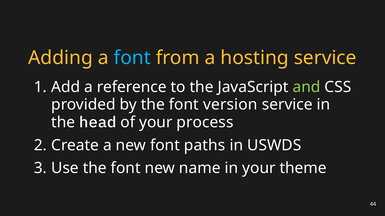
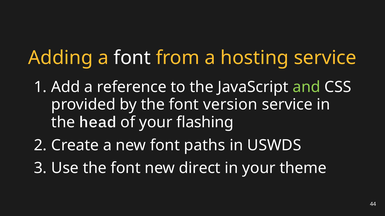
font colour: light blue -> white (132, 58)
process: process -> flashing (205, 123)
name: name -> direct (200, 169)
